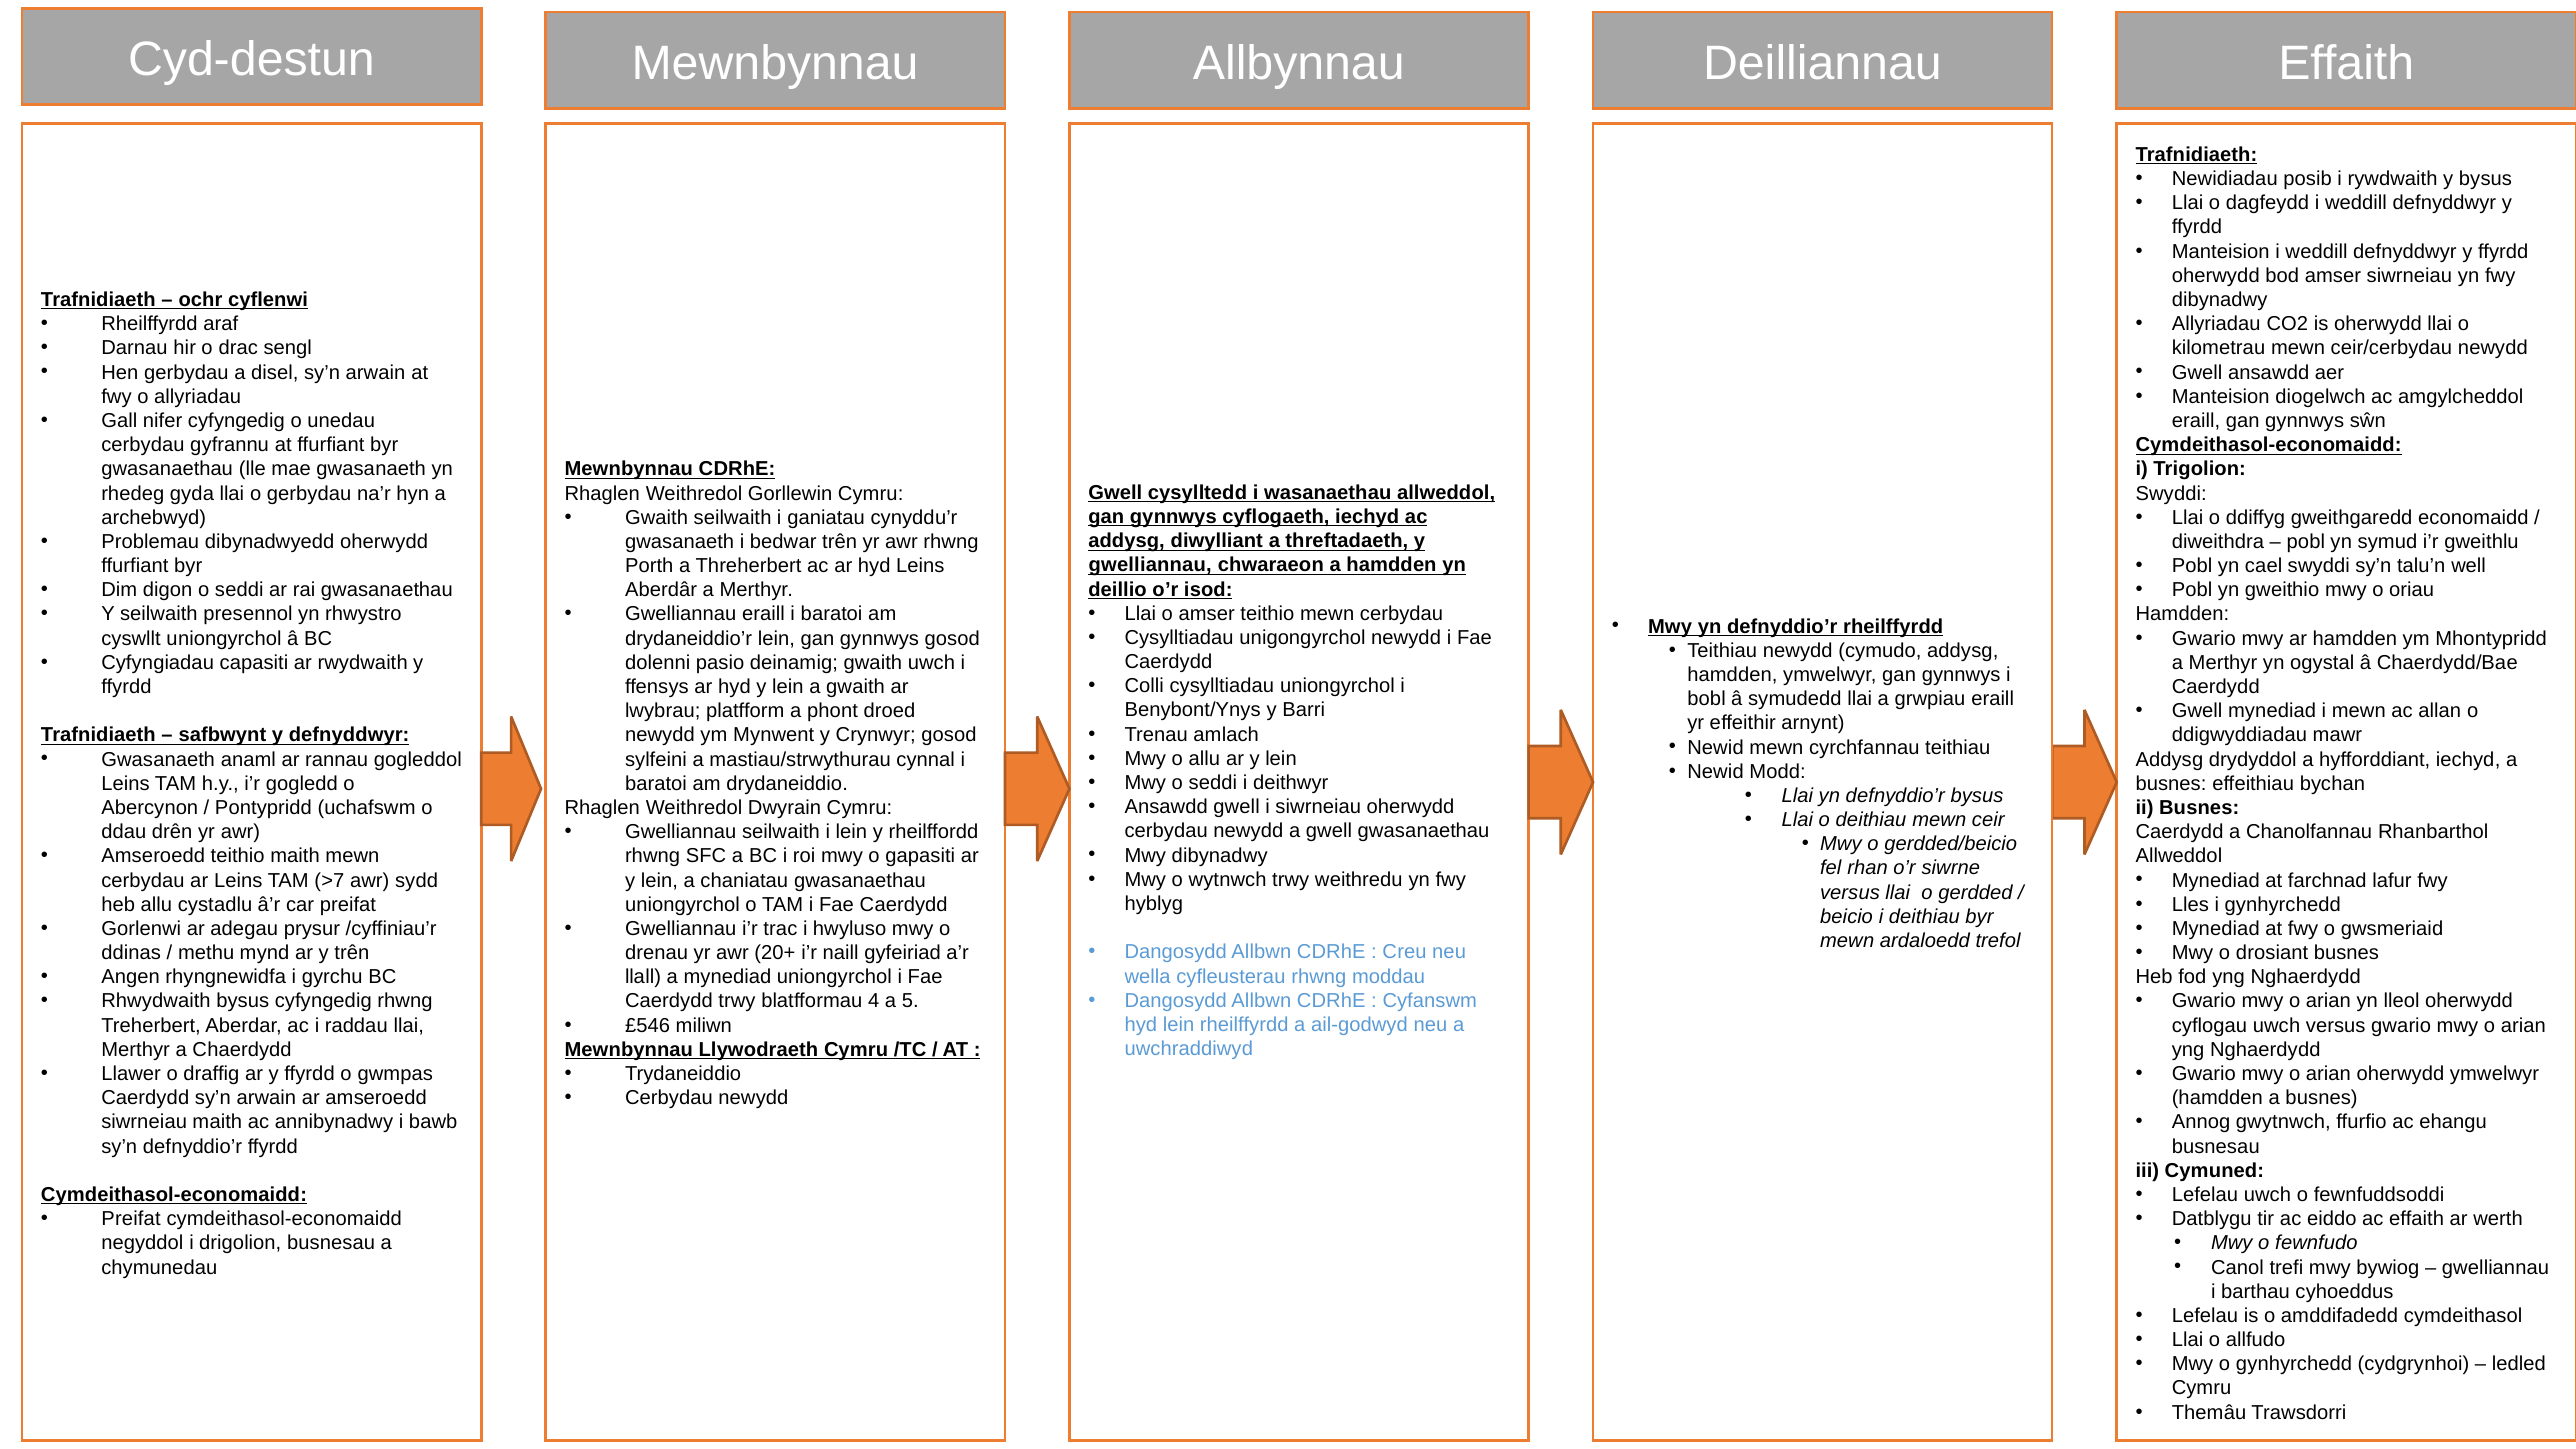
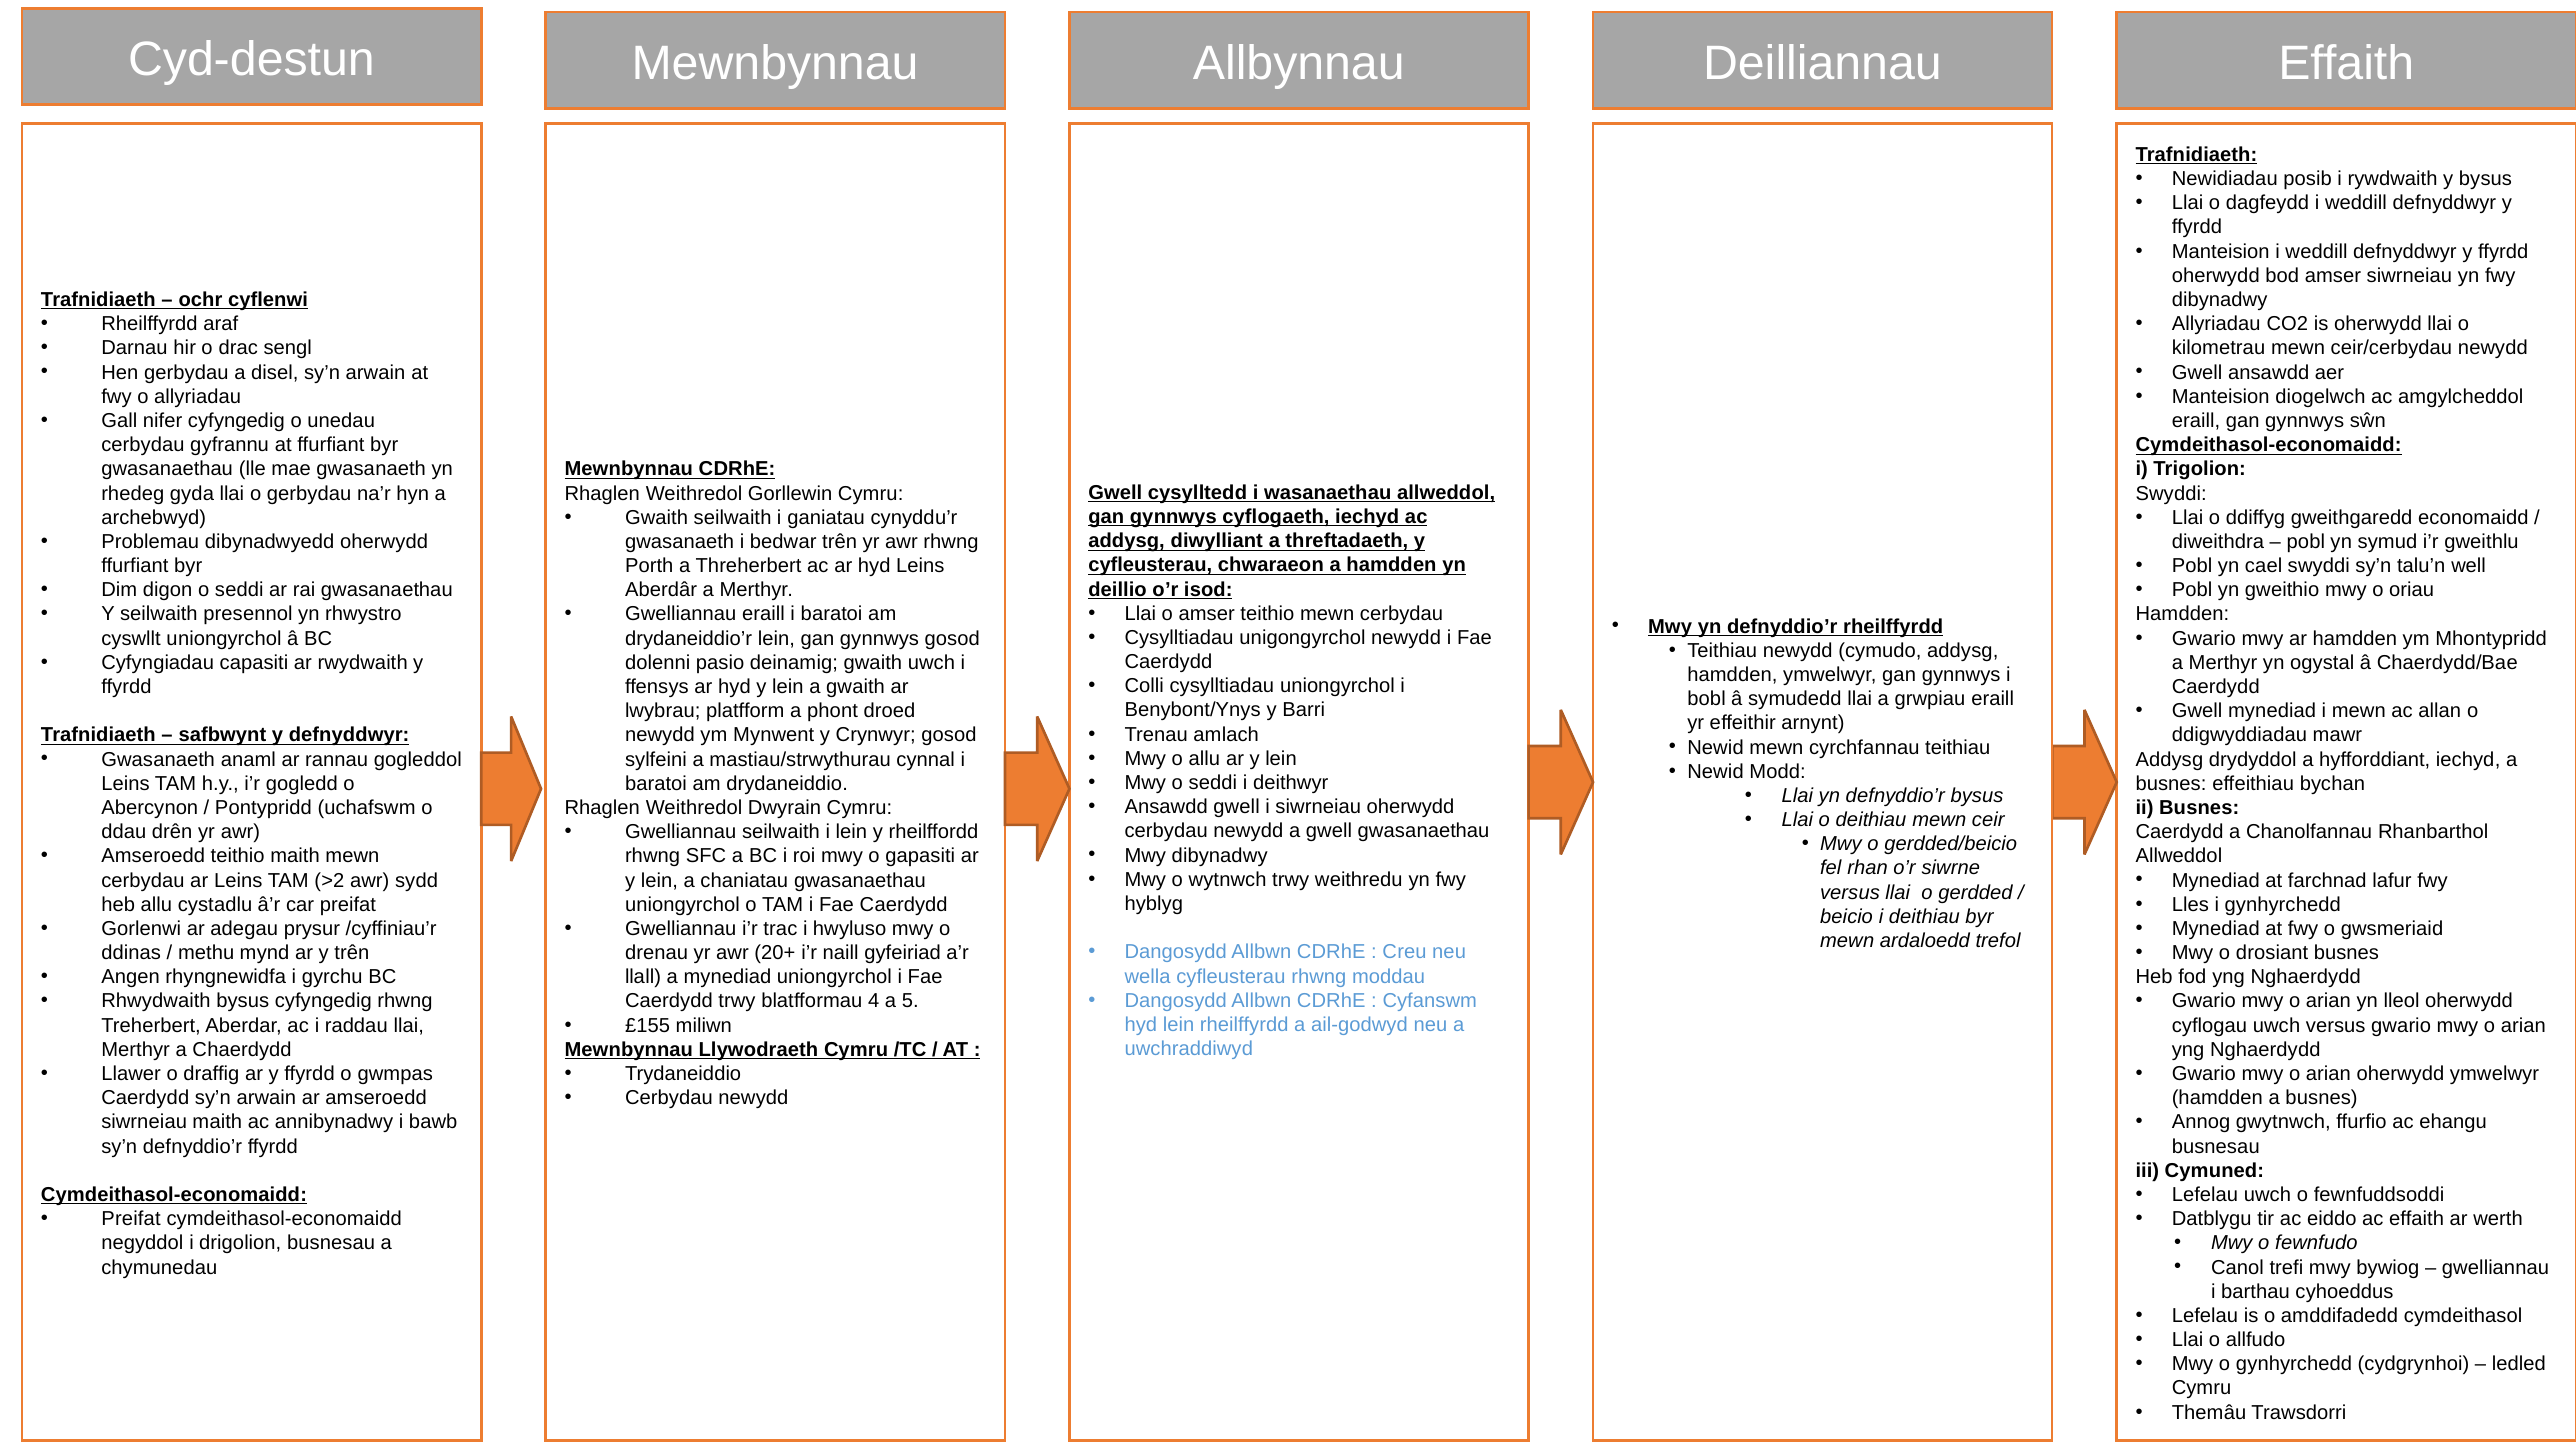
gwelliannau: gwelliannau -> cyfleusterau (1150, 565)
>7: >7 -> >2 (329, 880)
£546: £546 -> £155 (648, 1026)
